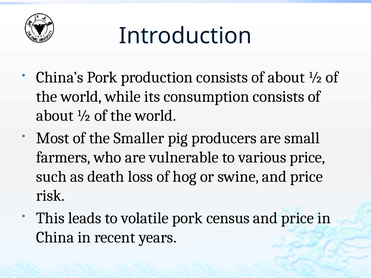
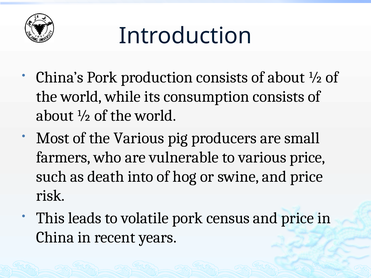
the Smaller: Smaller -> Various (139, 138)
loss: loss -> into (141, 177)
